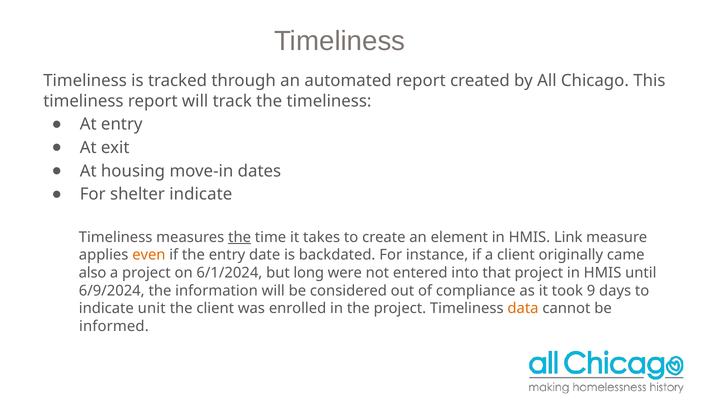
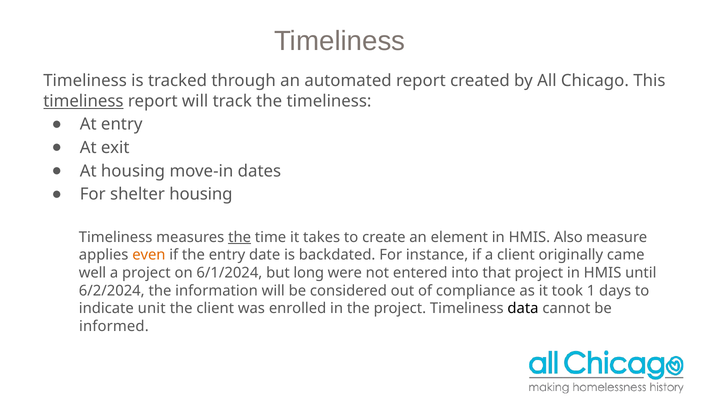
timeliness underline: none -> present (83, 101)
shelter indicate: indicate -> housing (201, 194)
Link: Link -> Also (568, 237)
also: also -> well (93, 273)
6/9/2024: 6/9/2024 -> 6/2/2024 (112, 290)
9: 9 -> 1 (591, 290)
data colour: orange -> black (523, 308)
